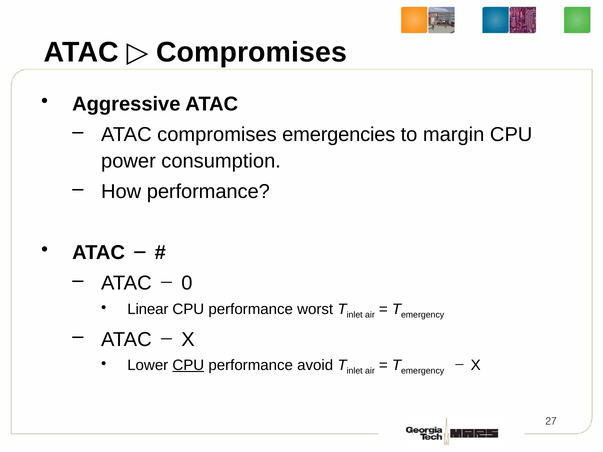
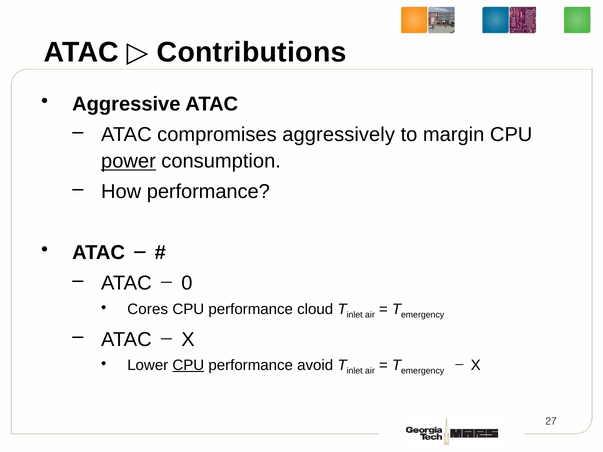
Compromises: Compromises -> Contributions (252, 52)
emergencies: emergencies -> aggressively (339, 135)
power underline: none -> present (128, 161)
Linear: Linear -> Cores (148, 309)
worst: worst -> cloud (315, 309)
